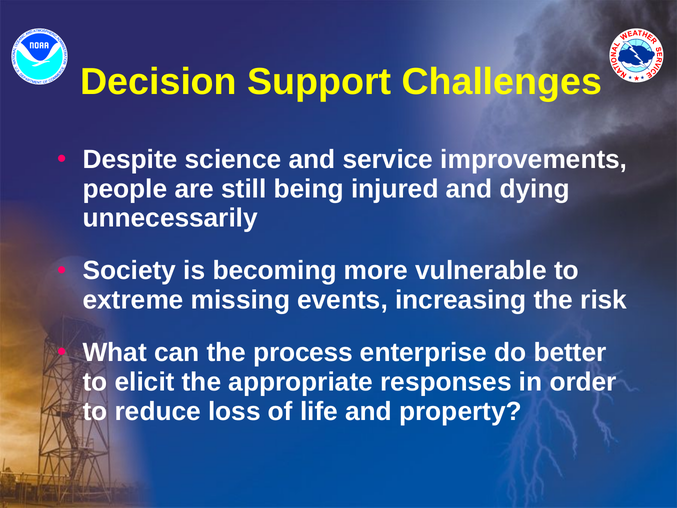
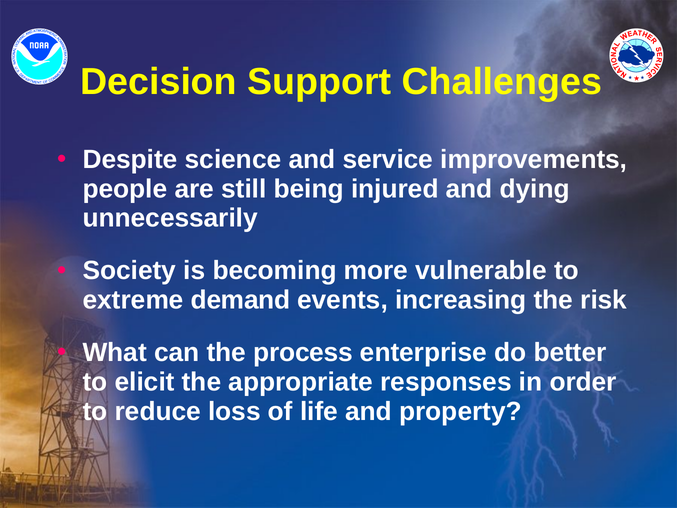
missing: missing -> demand (241, 300)
